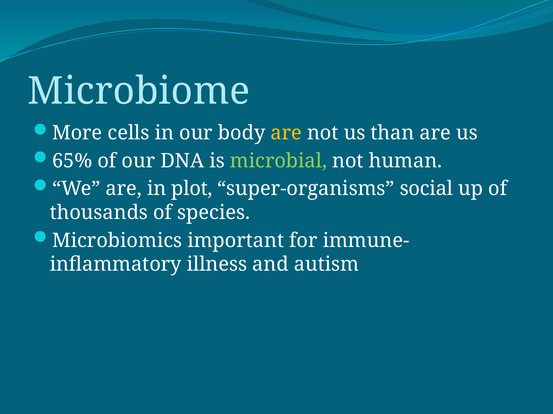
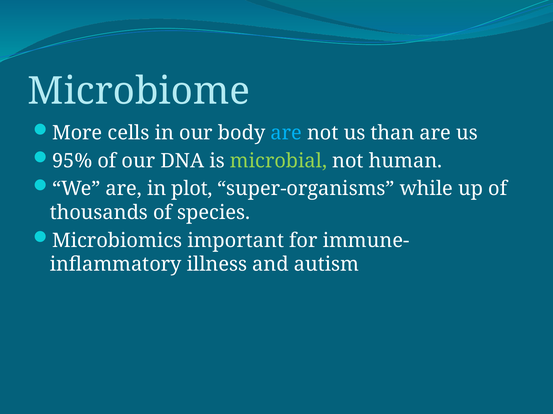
are colour: yellow -> light blue (286, 133)
65%: 65% -> 95% (72, 161)
social: social -> while (426, 189)
